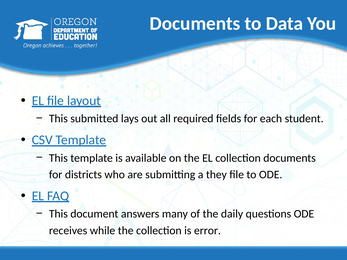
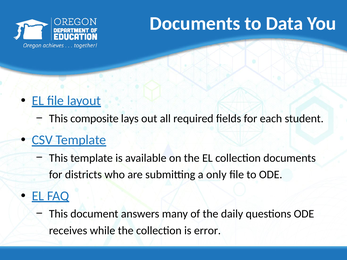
submitted: submitted -> composite (94, 119)
they: they -> only (216, 175)
